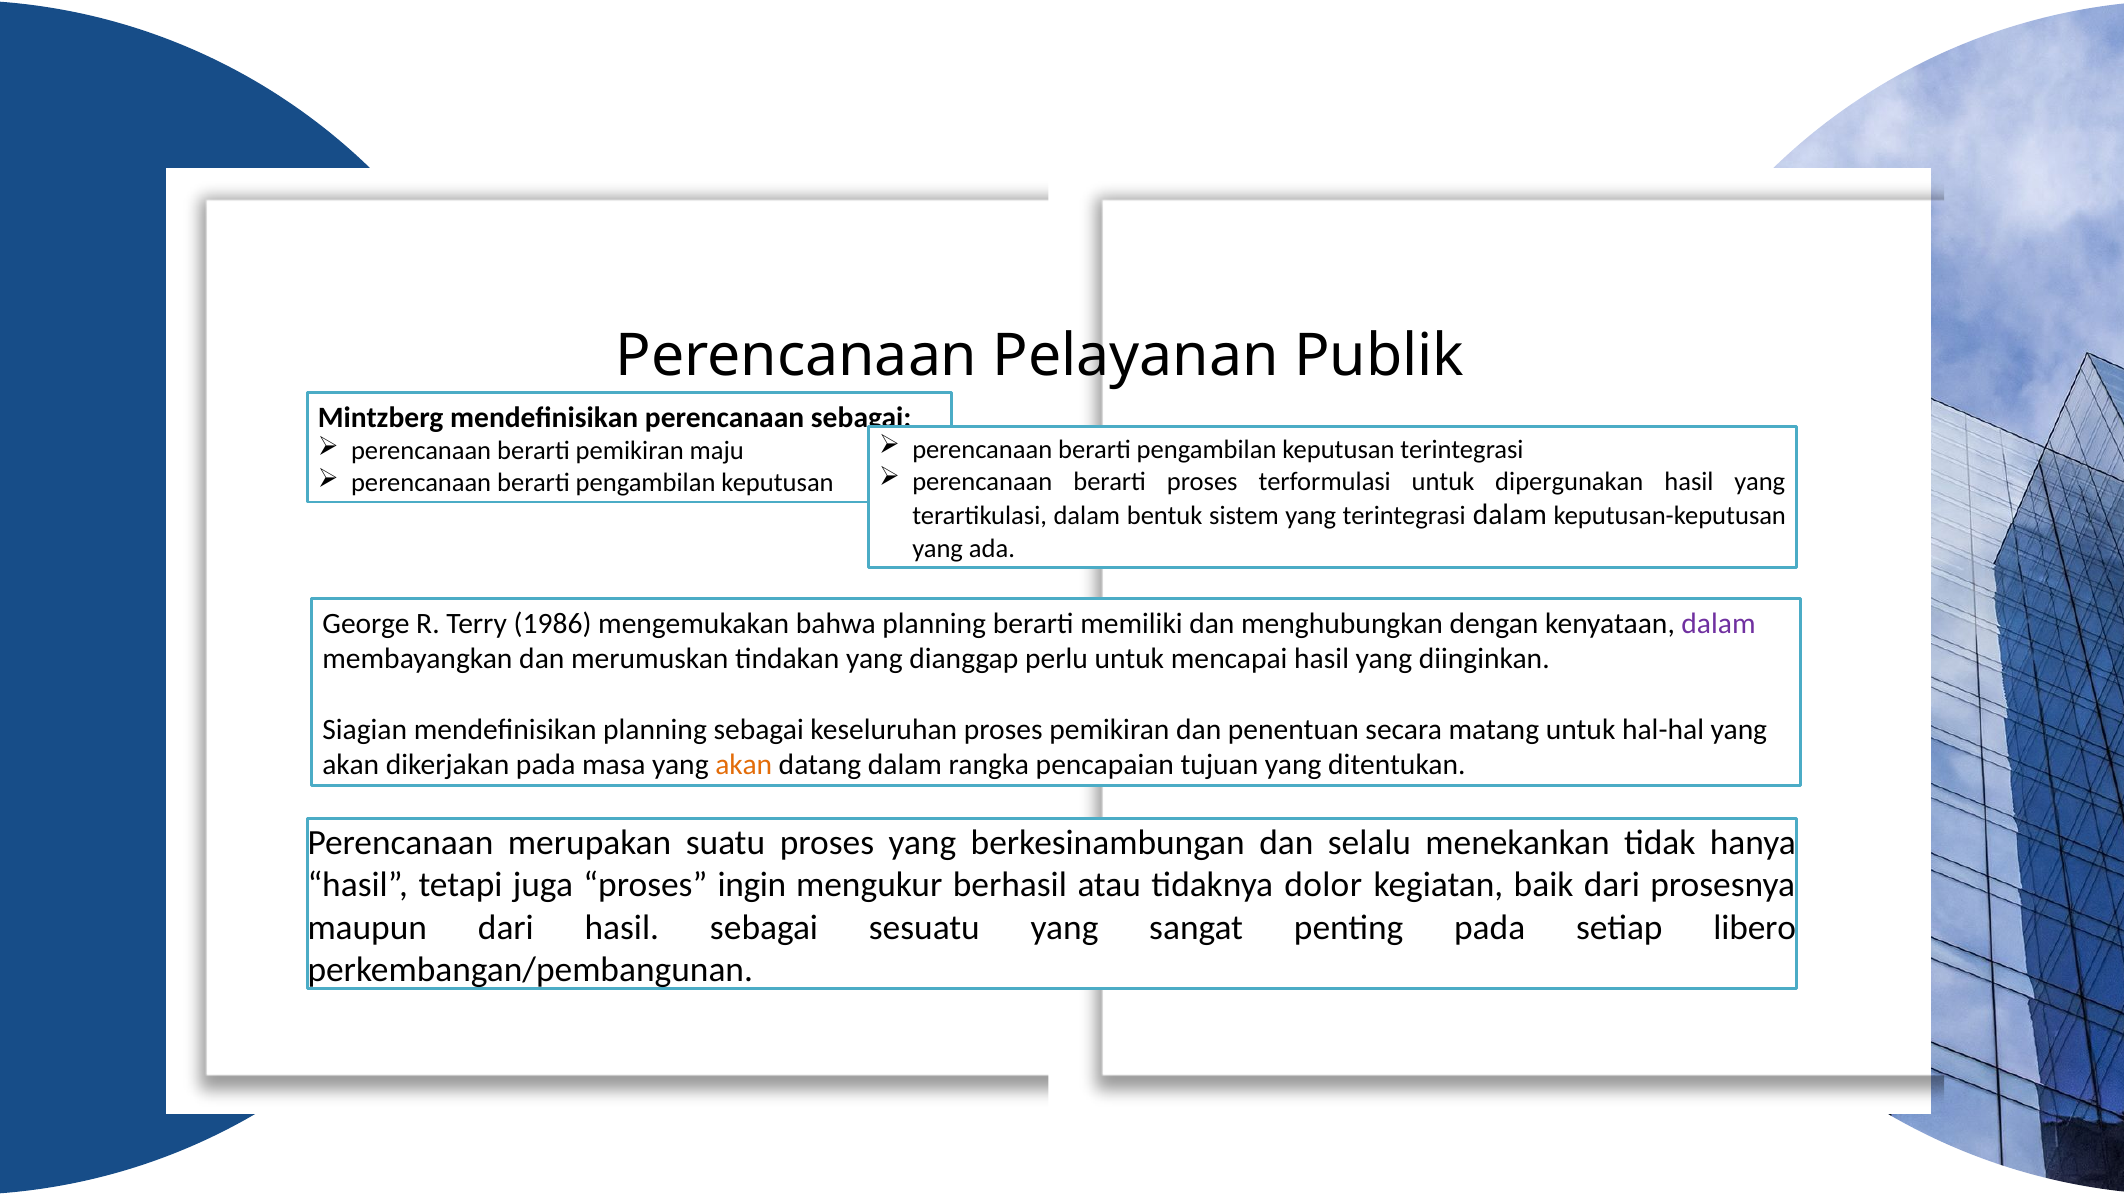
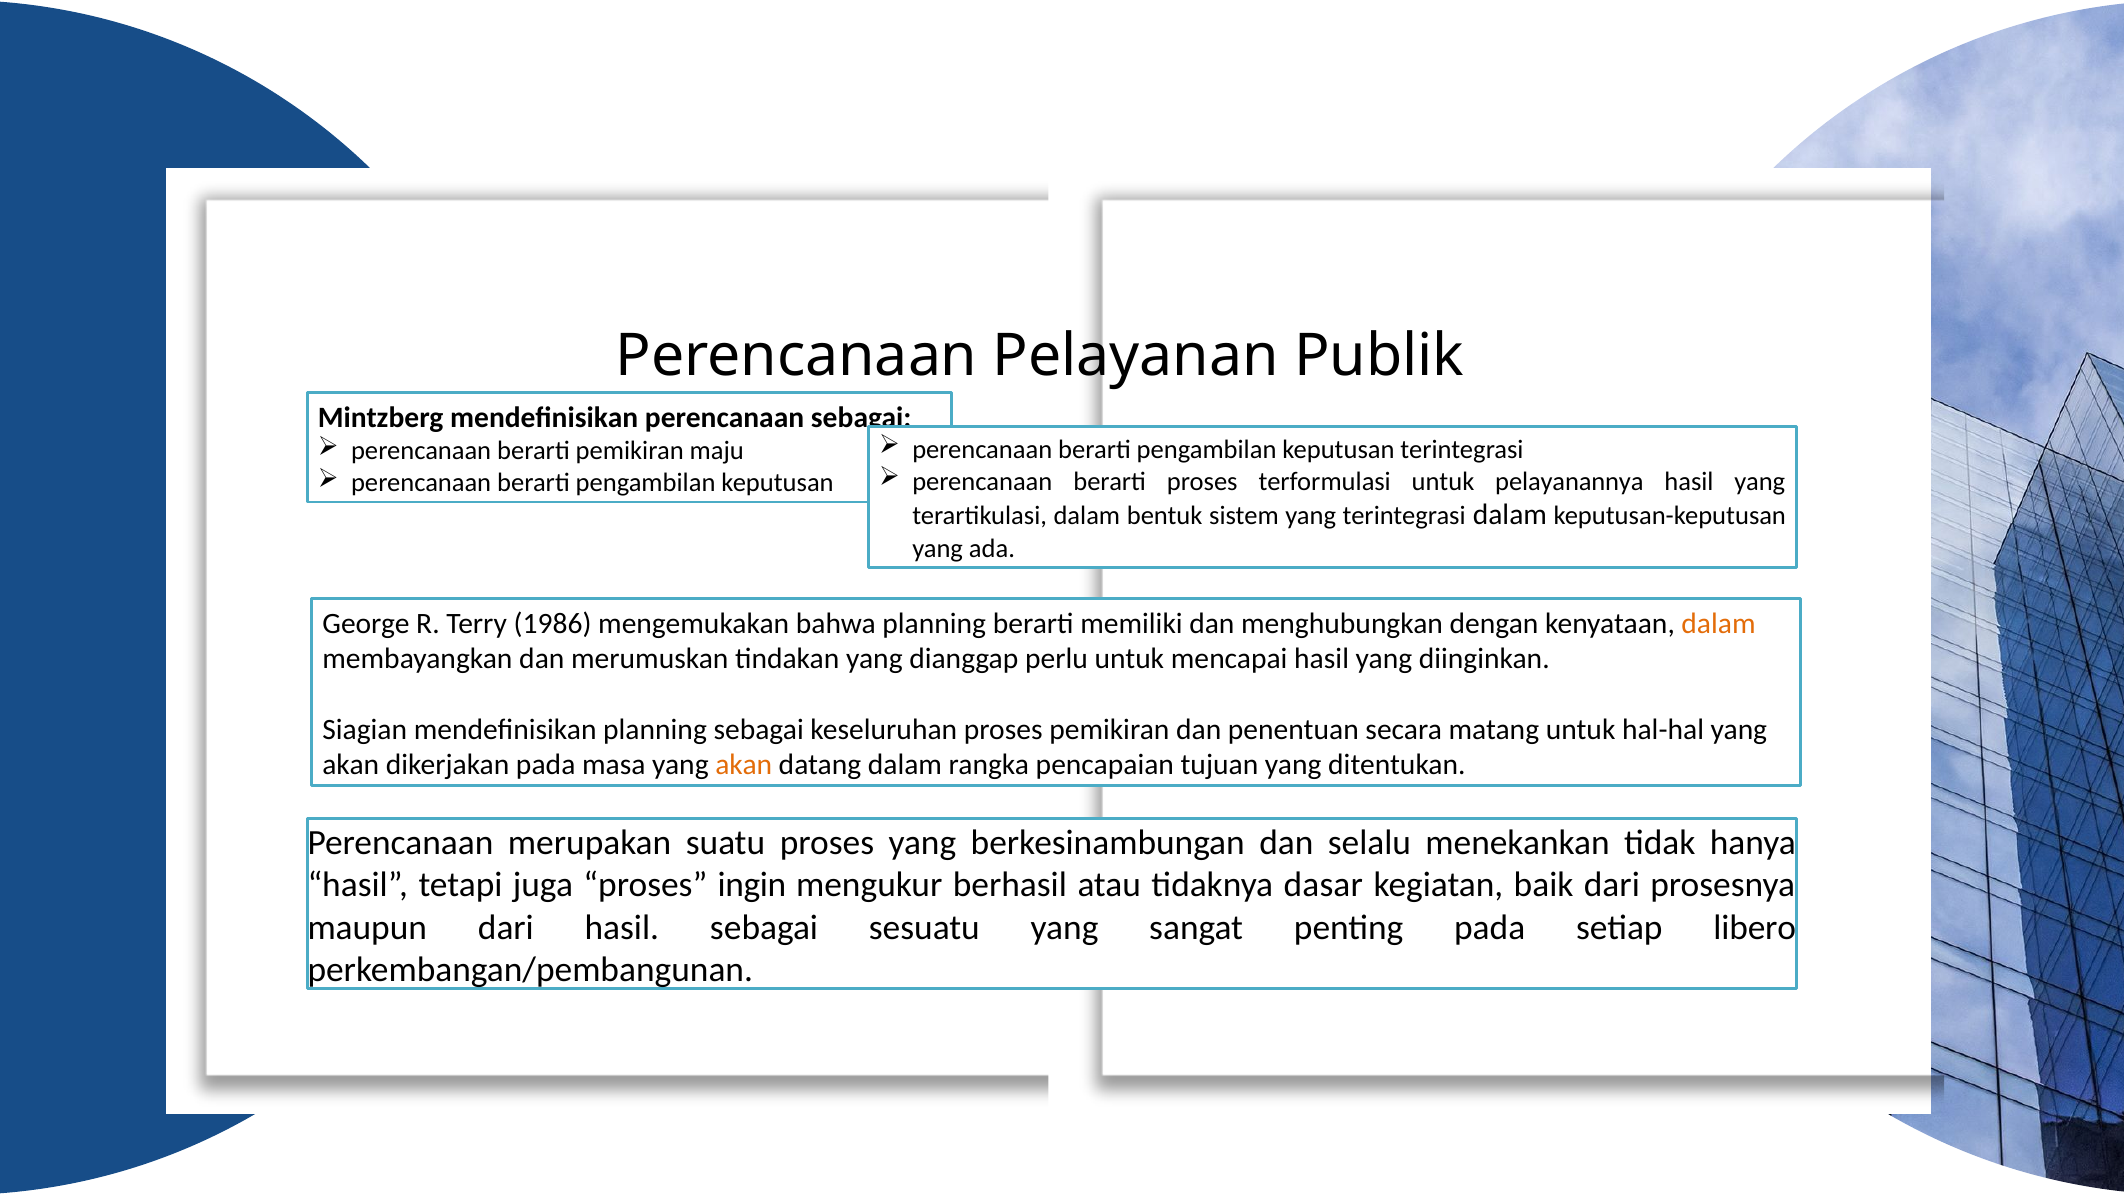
dipergunakan: dipergunakan -> pelayanannya (1569, 481)
dalam colour: purple -> orange (1719, 623)
dolor: dolor -> dasar (1323, 885)
